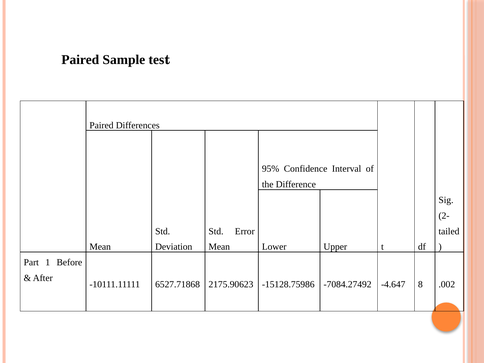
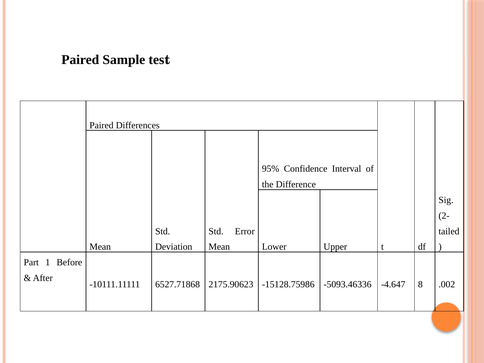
-7084.27492: -7084.27492 -> -5093.46336 (348, 284)
